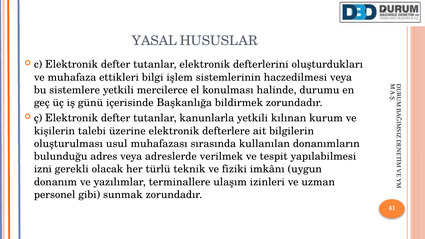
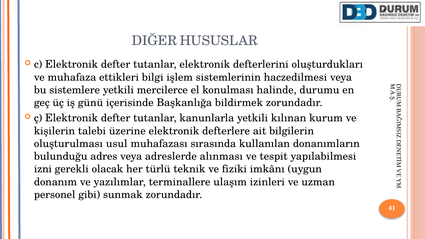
YASAL: YASAL -> DIĞER (154, 41)
verilmek: verilmek -> alınması (221, 156)
